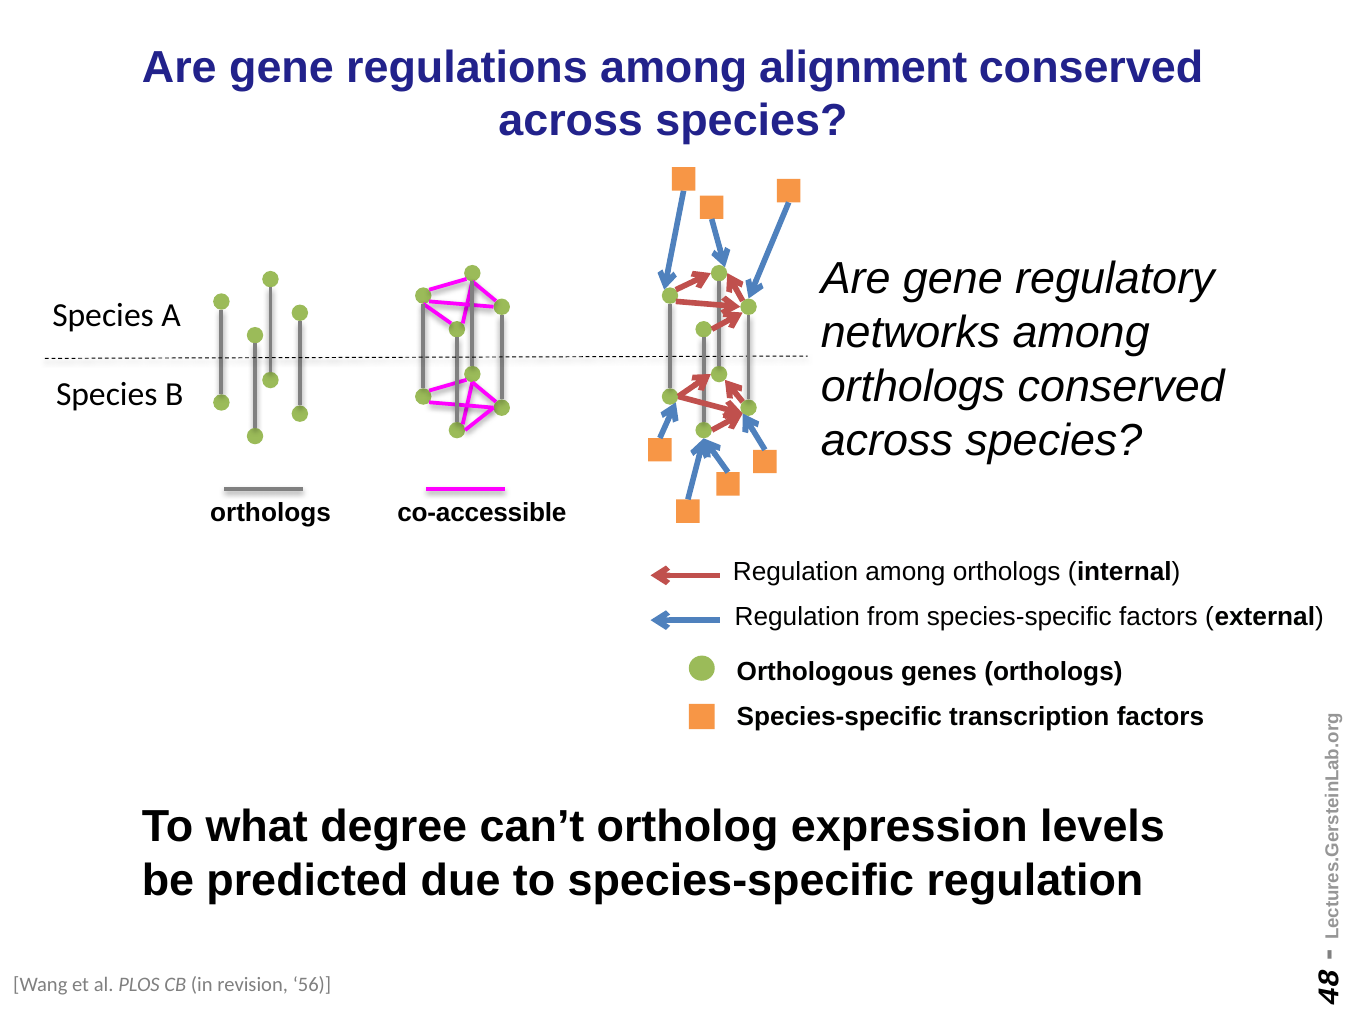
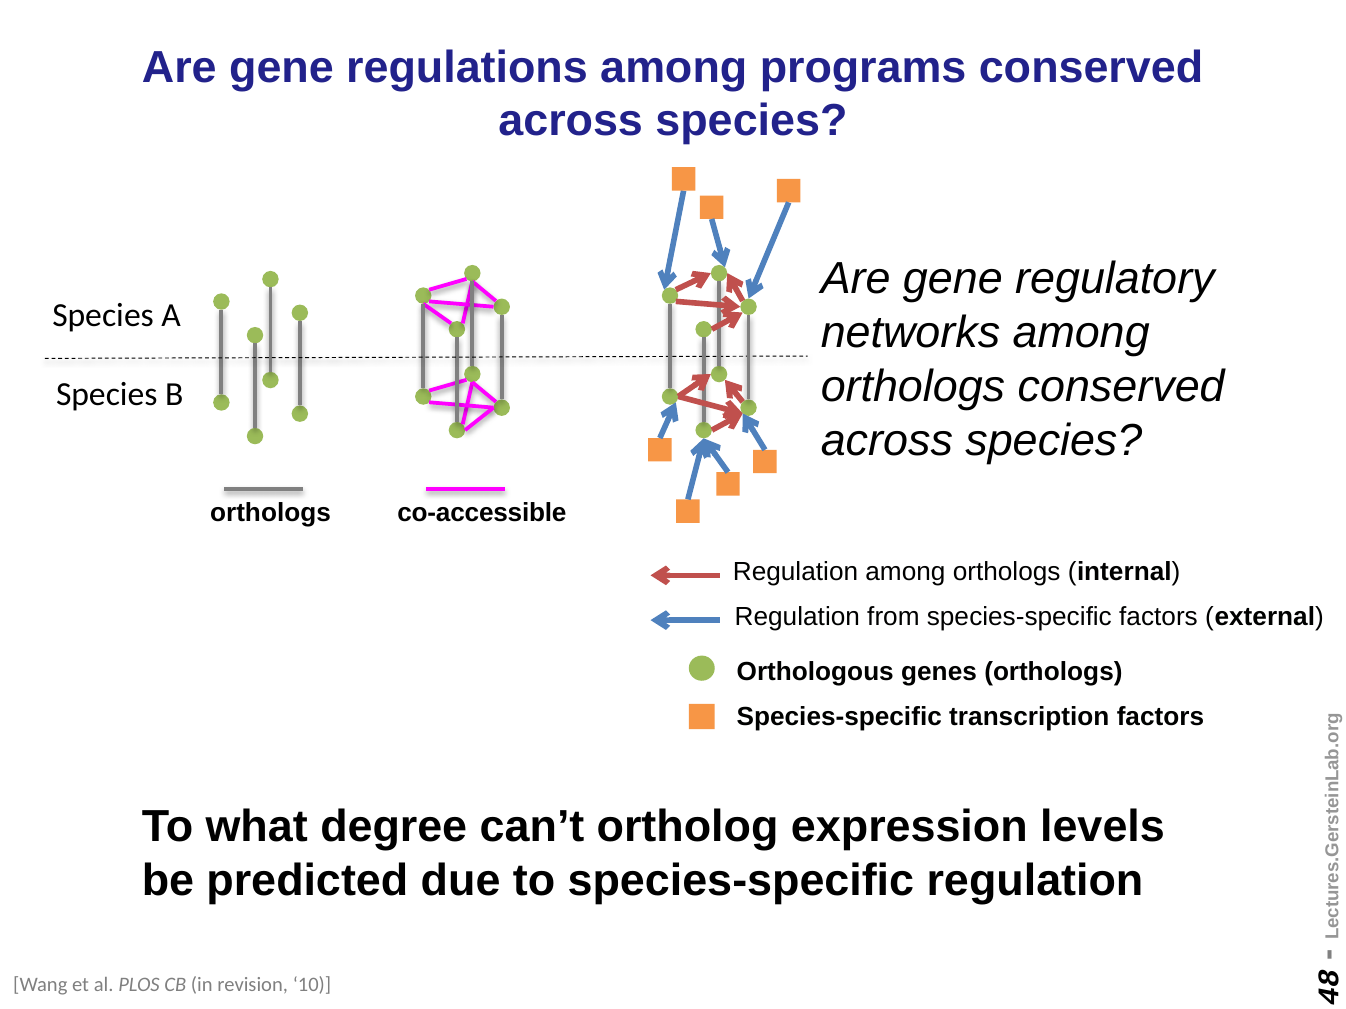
alignment: alignment -> programs (863, 67)
56: 56 -> 10 (312, 985)
